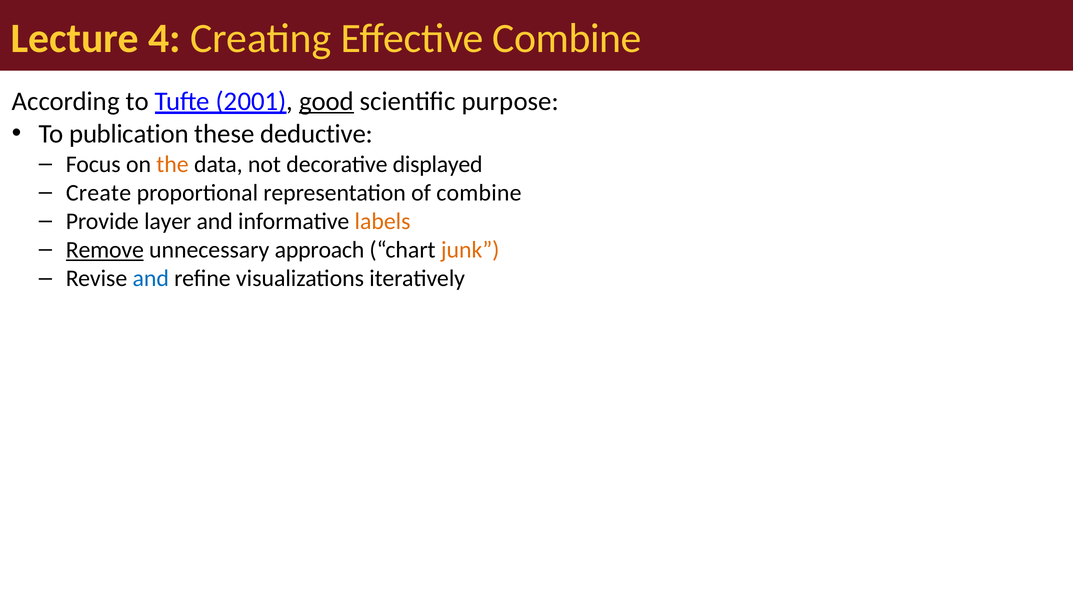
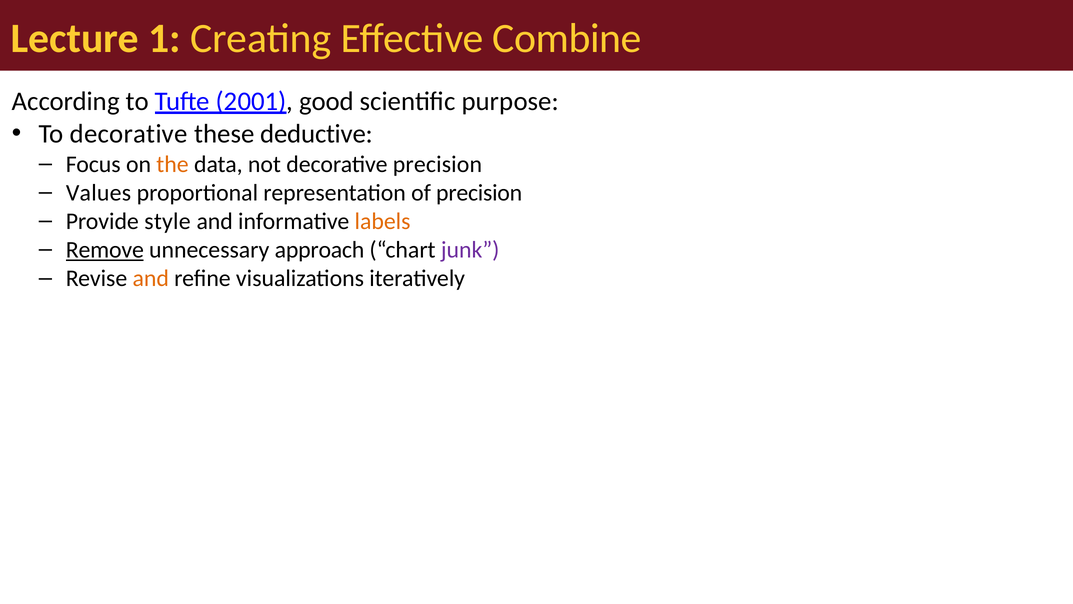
4: 4 -> 1 (164, 38)
good underline: present -> none (327, 101)
To publication: publication -> decorative (129, 134)
decorative displayed: displayed -> precision (437, 164)
Create: Create -> Values (98, 193)
of combine: combine -> precision (479, 193)
layer: layer -> style (168, 221)
junk colour: orange -> purple (470, 250)
and colour: blue -> orange (151, 278)
